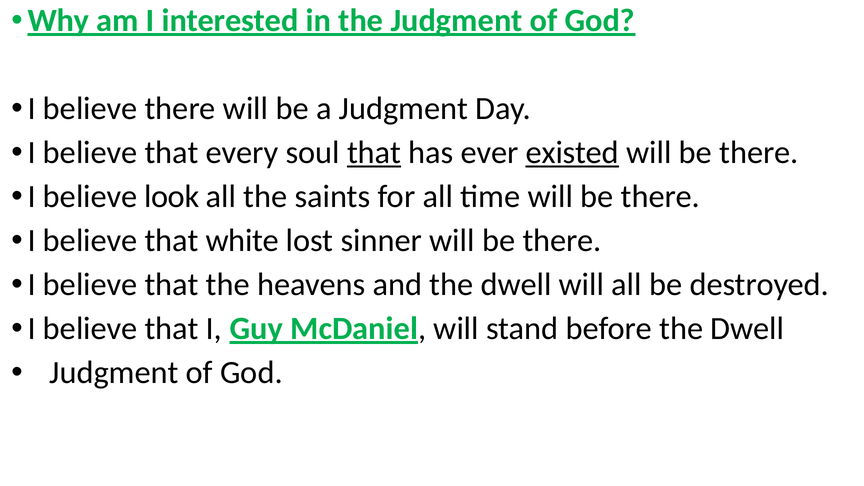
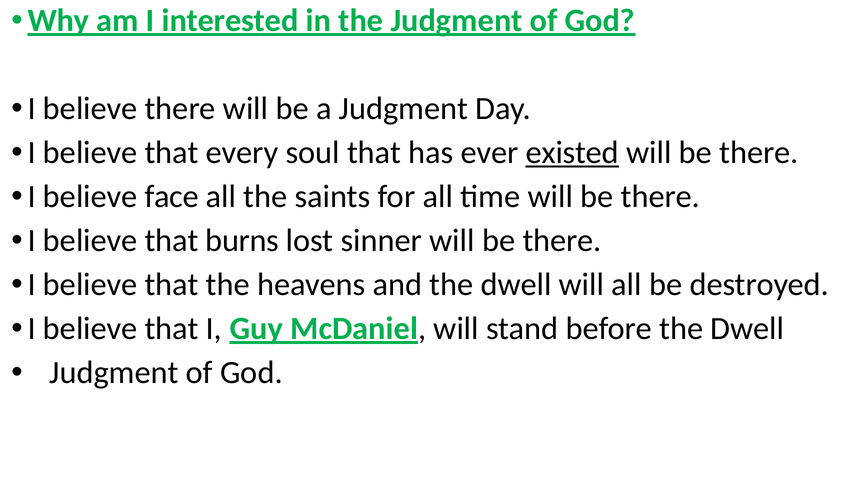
that underline: present -> none (374, 153)
look: look -> face (172, 197)
white: white -> burns (242, 241)
